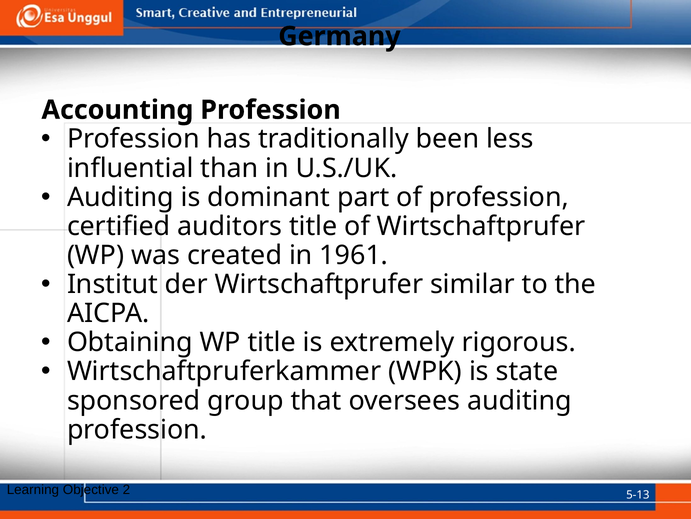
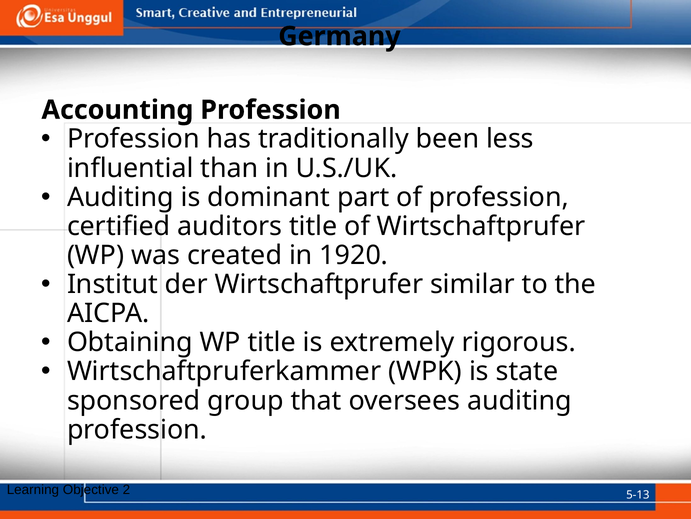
1961: 1961 -> 1920 (354, 255)
